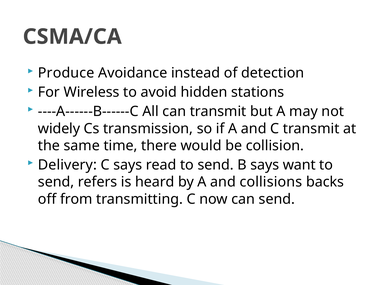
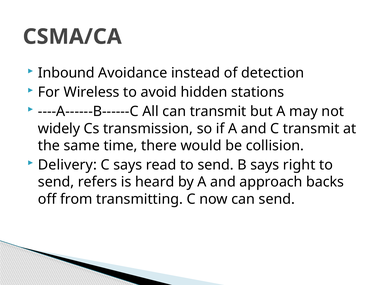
Produce: Produce -> Inbound (66, 73)
want: want -> right (299, 165)
collisions: collisions -> approach (271, 182)
